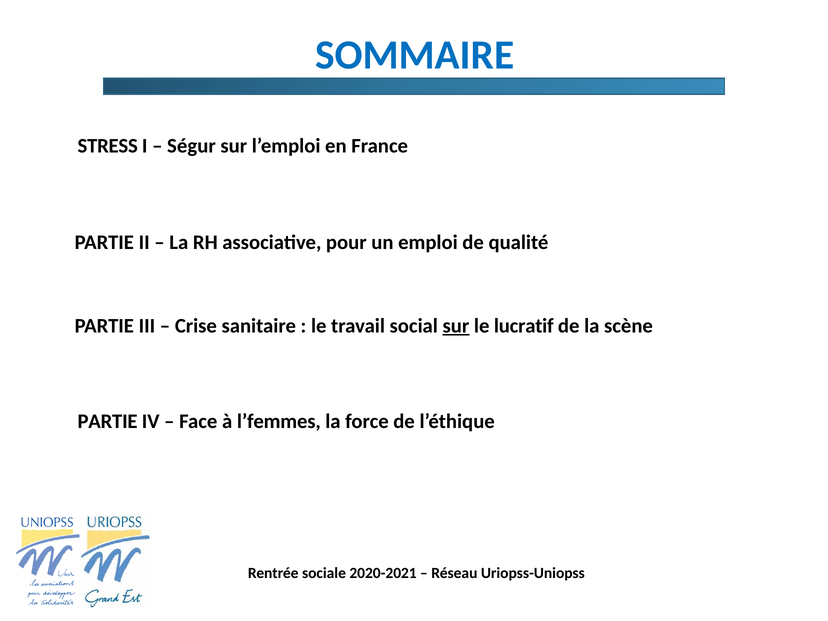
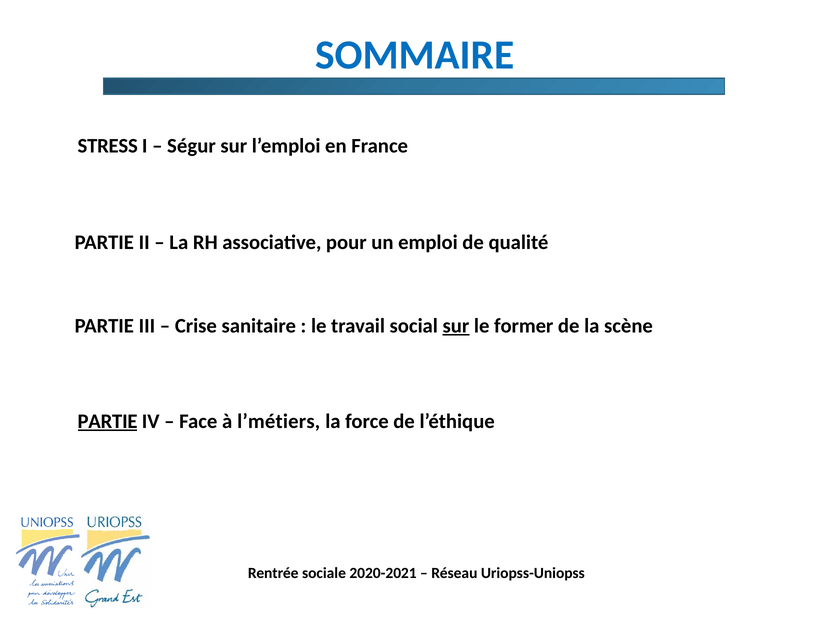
lucratif: lucratif -> former (524, 326)
PARTIE underline: none -> present (108, 421)
l’femmes: l’femmes -> l’métiers (279, 421)
